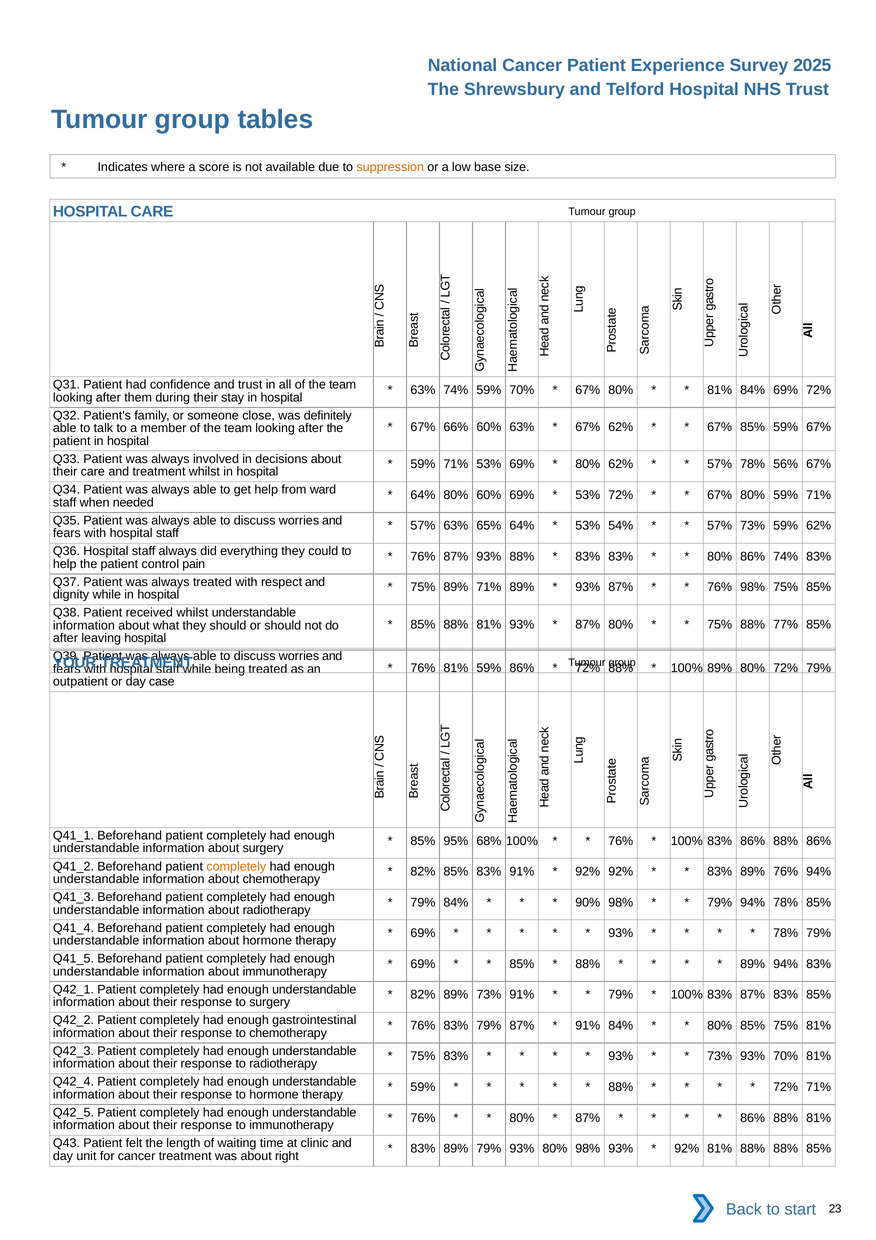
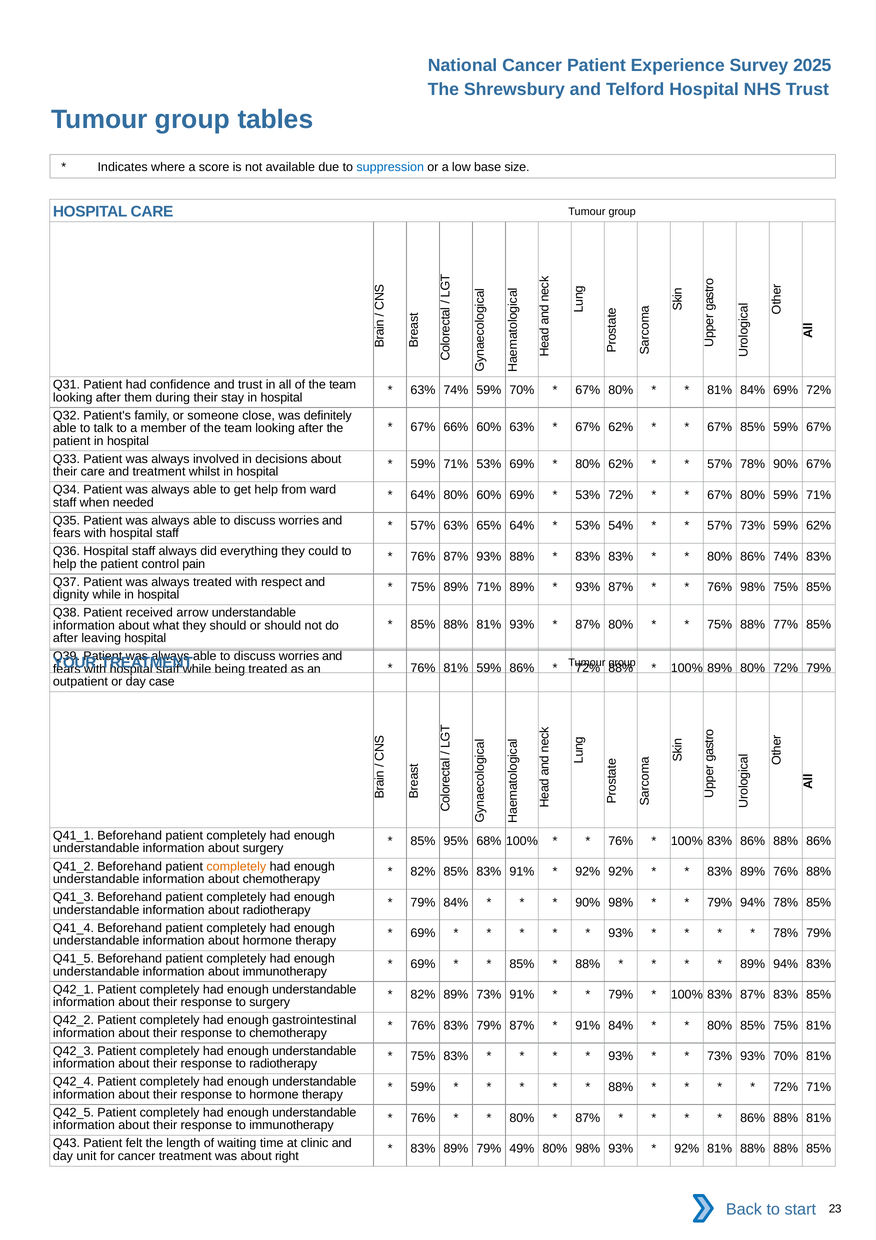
suppression colour: orange -> blue (390, 167)
78% 56%: 56% -> 90% (786, 464)
received whilst: whilst -> arrow (192, 613)
76% 94%: 94% -> 88% (819, 872)
79% 93%: 93% -> 49% (522, 1148)
